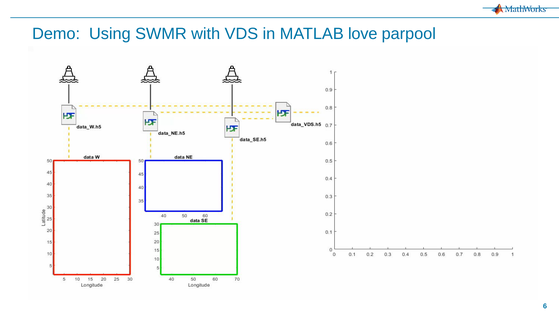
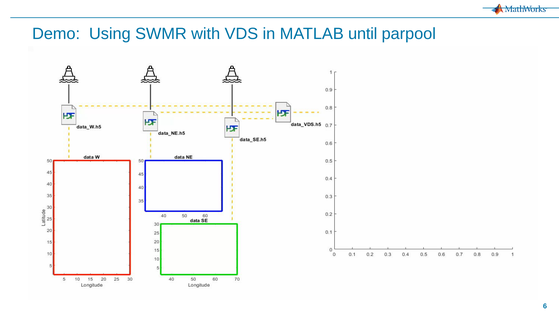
love: love -> until (363, 34)
